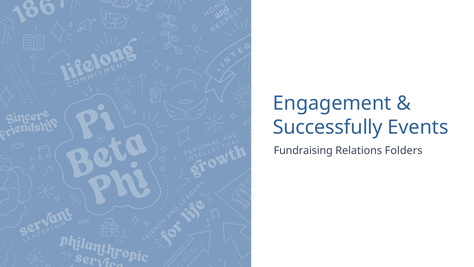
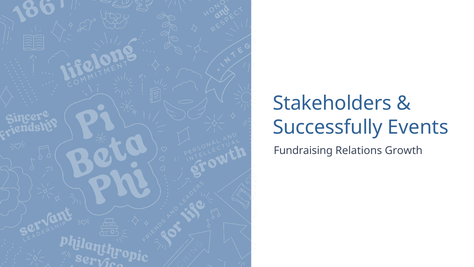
Engagement: Engagement -> Stakeholders (332, 103)
Folders: Folders -> Growth (404, 150)
